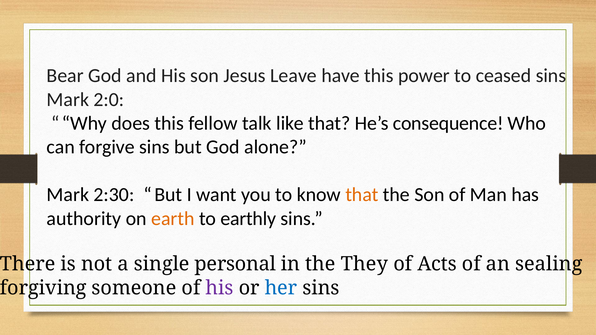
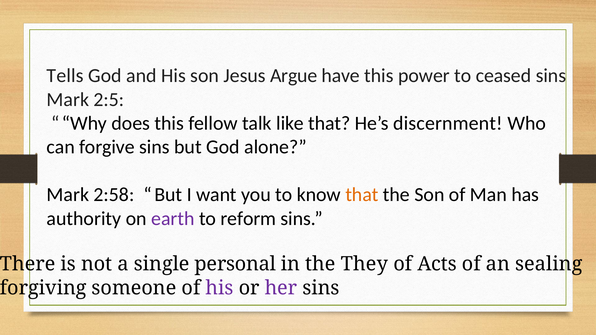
Bear: Bear -> Tells (65, 76)
Leave: Leave -> Argue (294, 76)
2:0: 2:0 -> 2:5 (109, 100)
consequence: consequence -> discernment (448, 123)
2:30: 2:30 -> 2:58 (114, 195)
earth colour: orange -> purple (173, 219)
earthly: earthly -> reform (248, 219)
her colour: blue -> purple (281, 288)
